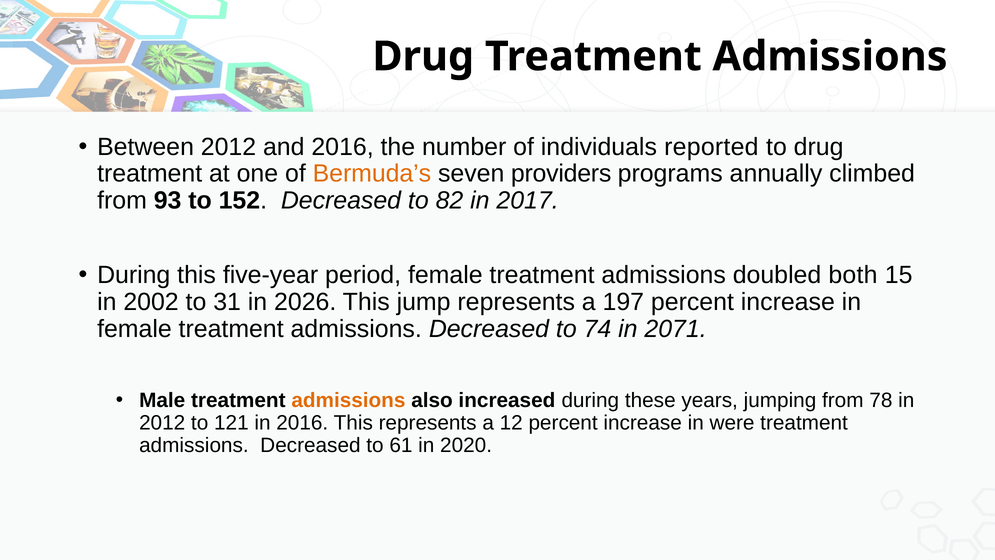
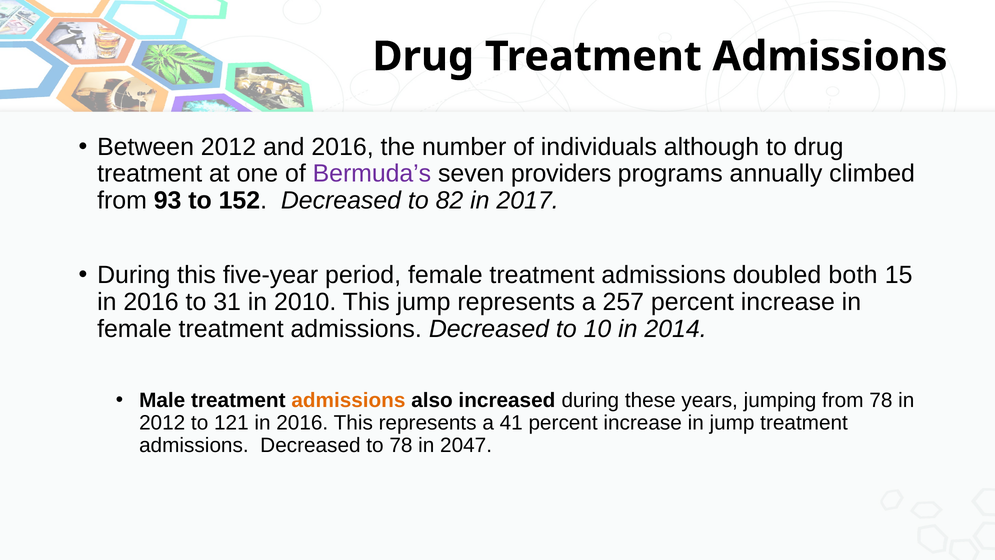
reported: reported -> although (711, 147)
Bermuda’s colour: orange -> purple (372, 174)
2002: 2002 -> 2016 (151, 302)
2026: 2026 -> 2010 (305, 302)
197: 197 -> 257 (623, 302)
74: 74 -> 10 (597, 329)
2071: 2071 -> 2014 (676, 329)
12: 12 -> 41 (511, 423)
in were: were -> jump (732, 423)
to 61: 61 -> 78 (401, 445)
2020: 2020 -> 2047 (466, 445)
